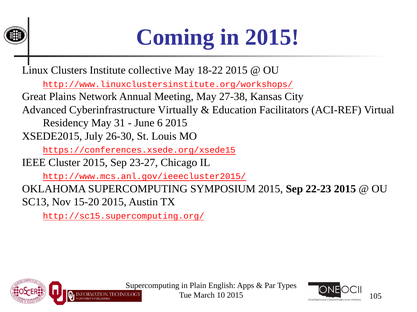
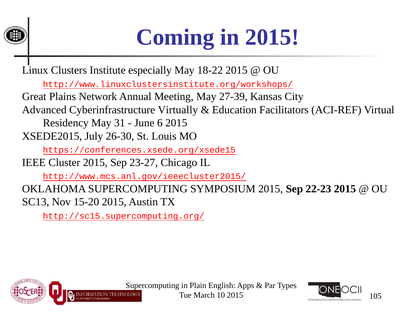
collective: collective -> especially (150, 71)
27-38: 27-38 -> 27-39 (233, 97)
